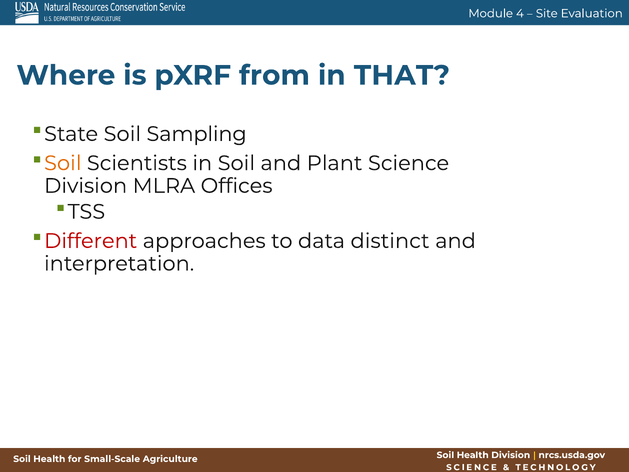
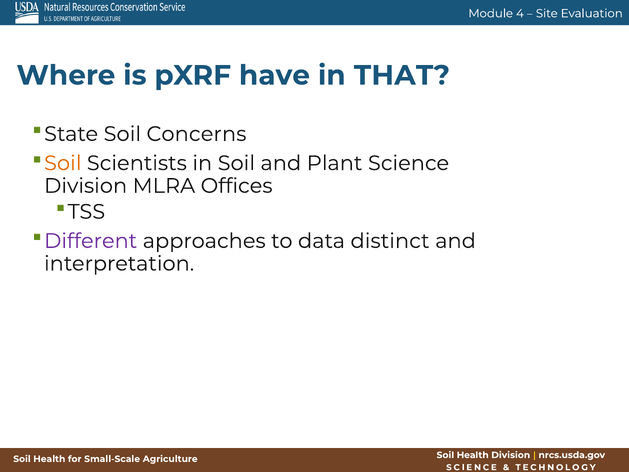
from: from -> have (274, 75)
Sampling: Sampling -> Concerns (196, 134)
Different colour: red -> purple (91, 241)
